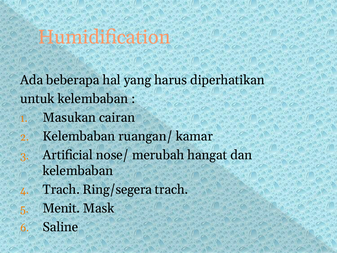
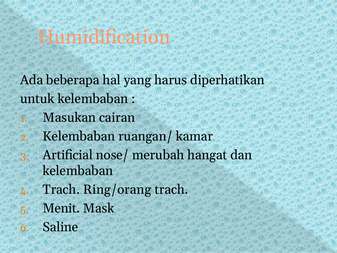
Ring/segera: Ring/segera -> Ring/orang (117, 189)
